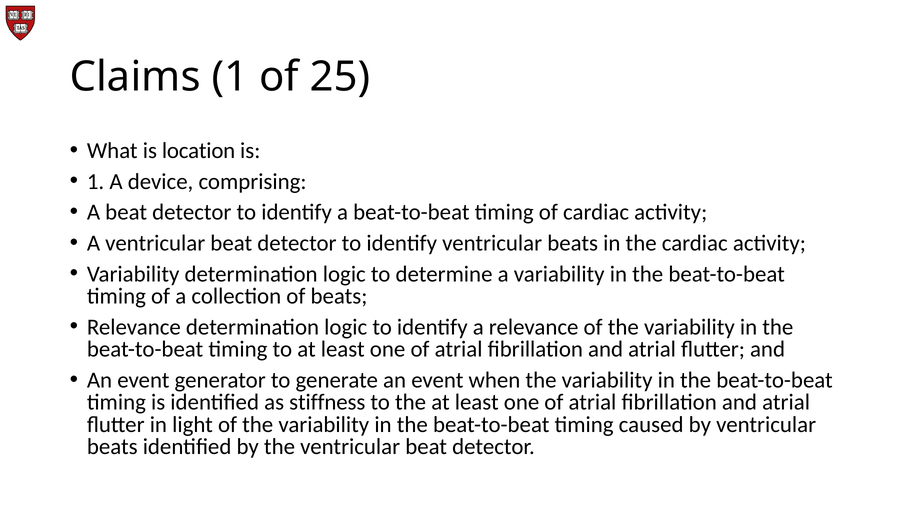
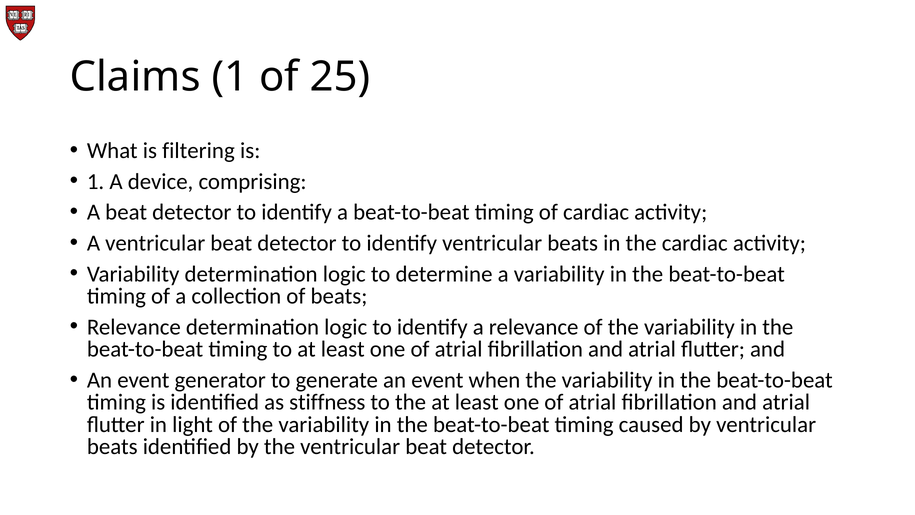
location: location -> filtering (198, 151)
